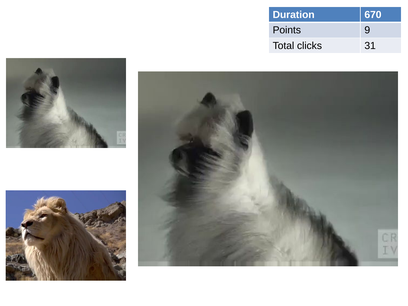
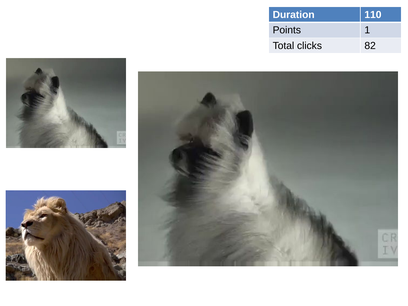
670: 670 -> 110 (373, 15)
9: 9 -> 1 (367, 30)
31: 31 -> 82 (370, 46)
